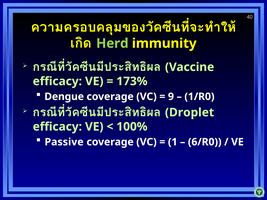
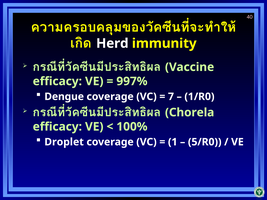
Herd colour: light green -> white (112, 43)
173%: 173% -> 997% (132, 81)
9: 9 -> 7 (171, 97)
Droplet: Droplet -> Chorela (190, 113)
Passive: Passive -> Droplet (64, 142)
6/R0: 6/R0 -> 5/R0 (205, 142)
